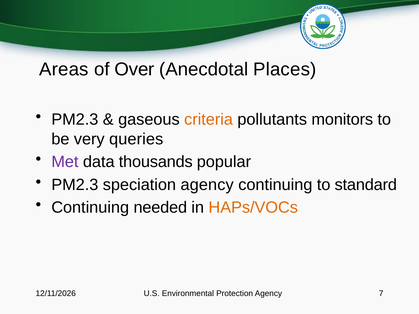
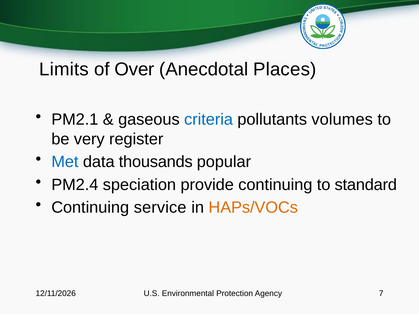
Areas: Areas -> Limits (64, 69)
PM2.3: PM2.3 -> PM2.1 (75, 120)
criteria colour: orange -> blue (209, 120)
monitors: monitors -> volumes (342, 120)
queries: queries -> register (136, 139)
Met colour: purple -> blue (65, 162)
PM2.3: PM2.3 -> PM2.4 (75, 185)
speciation agency: agency -> provide (207, 185)
needed: needed -> service (160, 208)
